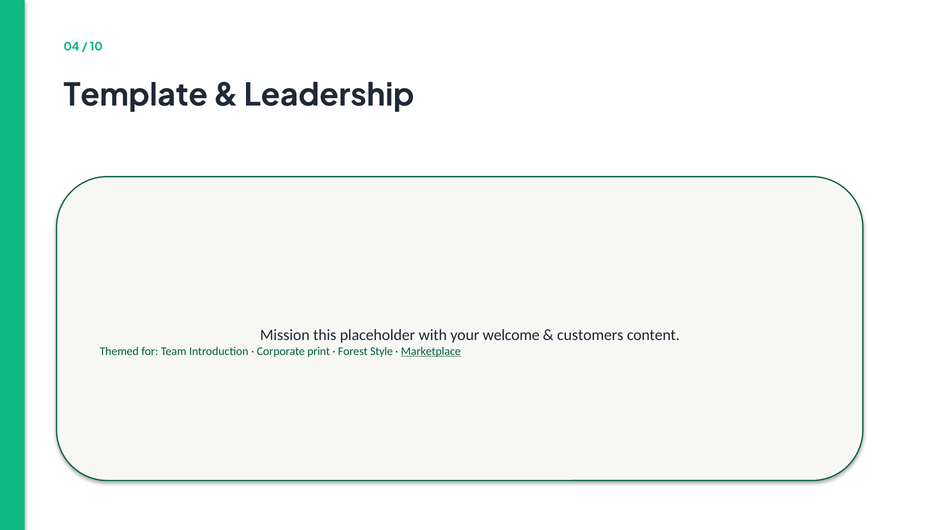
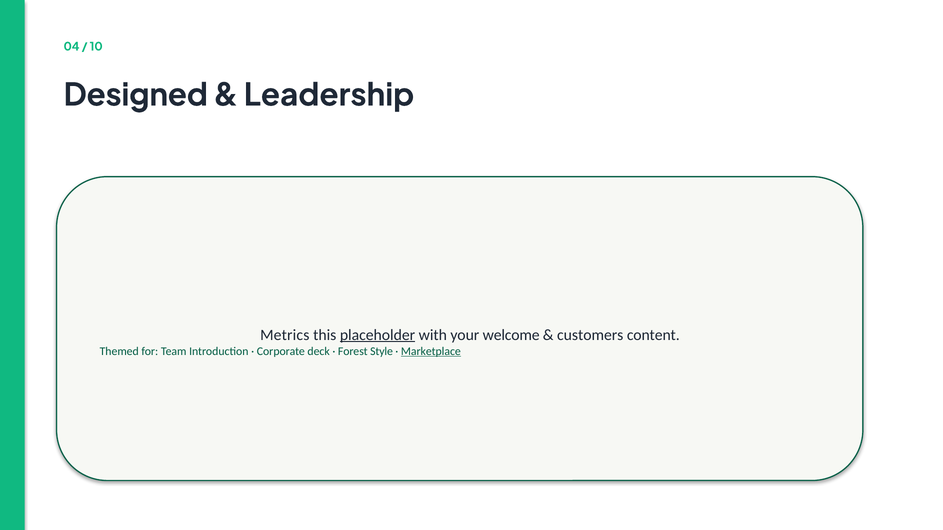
Template: Template -> Designed (136, 95)
Mission: Mission -> Metrics (285, 335)
placeholder underline: none -> present (378, 335)
print: print -> deck (319, 351)
